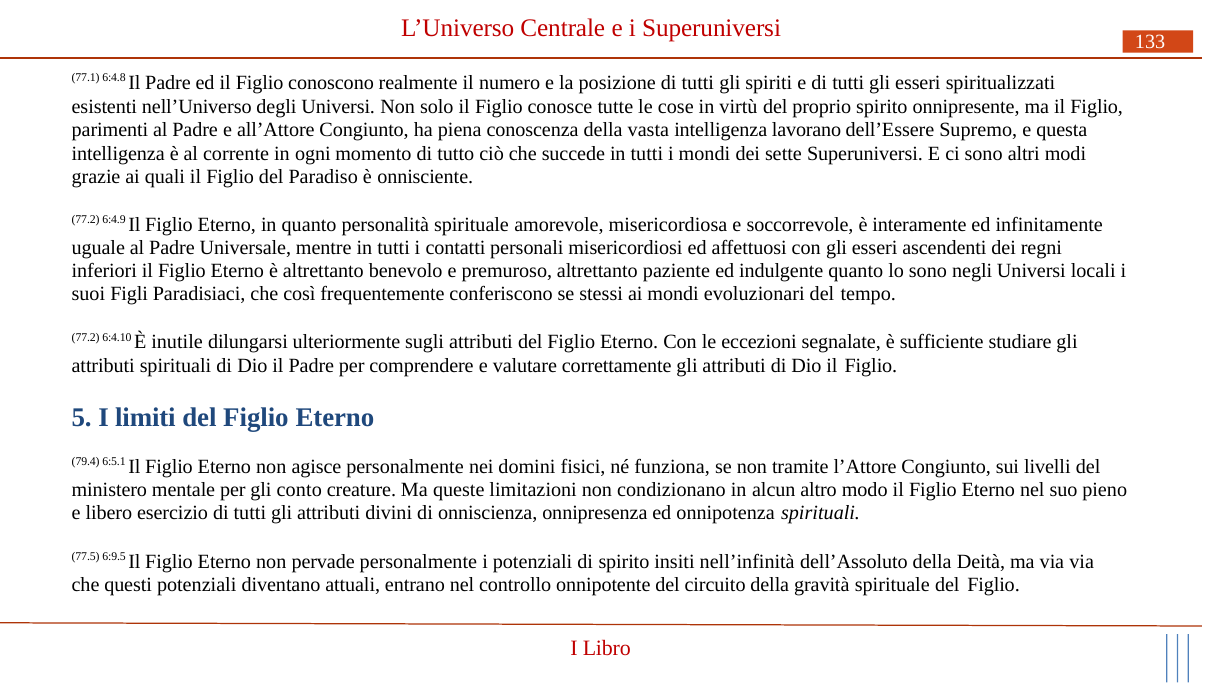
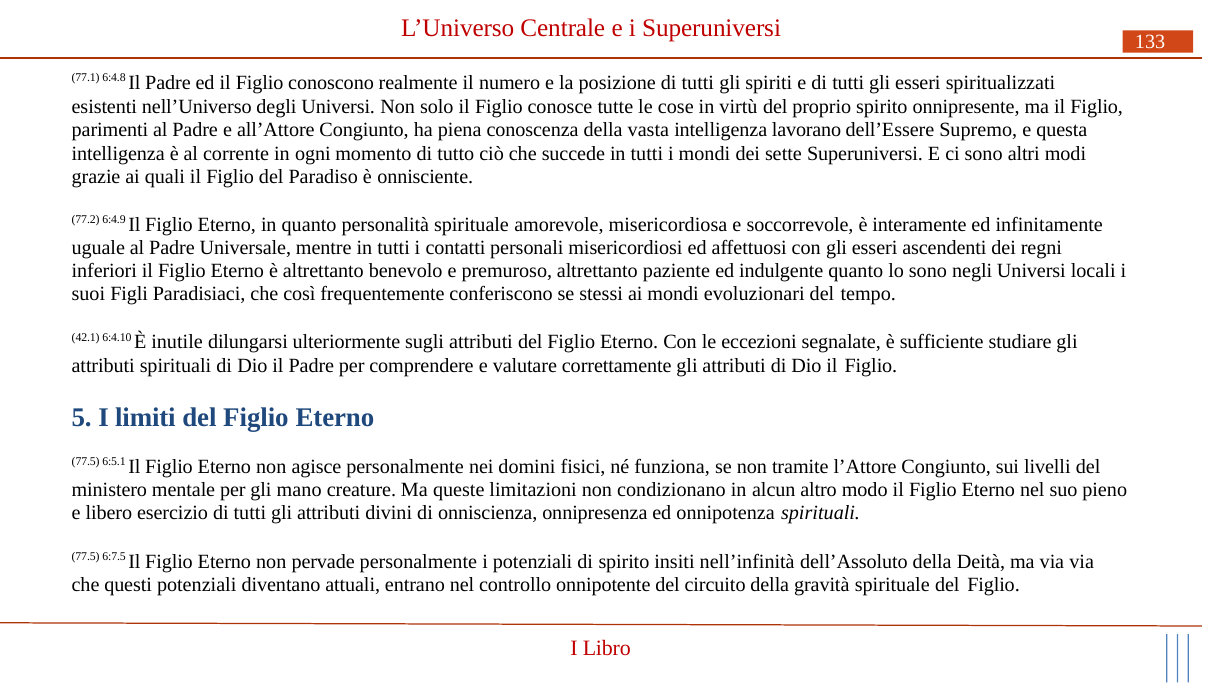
77.2: 77.2 -> 42.1 (86, 337)
79.4: 79.4 -> 77.5 (86, 461)
conto: conto -> mano (299, 489)
6:9.5: 6:9.5 -> 6:7.5 (114, 557)
